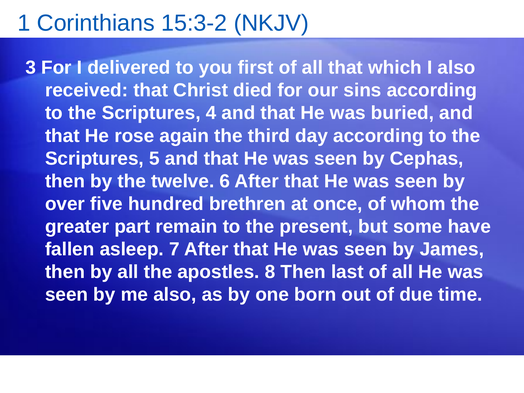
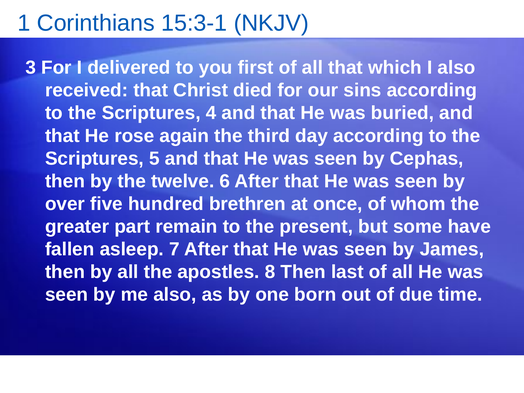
15:3-2: 15:3-2 -> 15:3-1 (194, 23)
